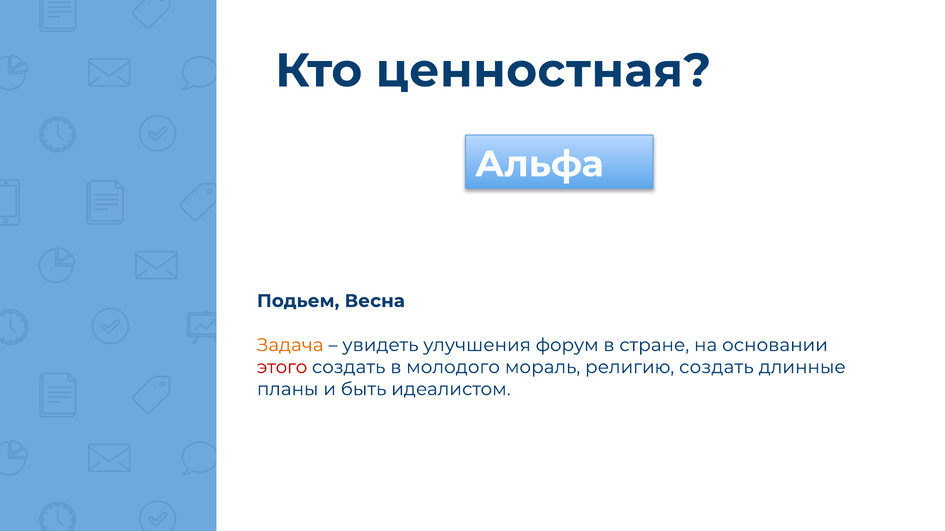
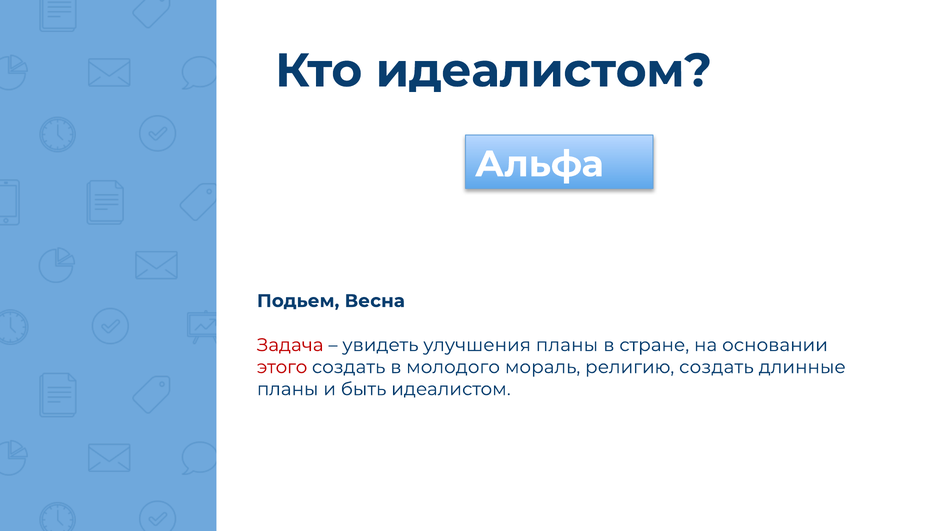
Кто ценностная: ценностная -> идеалистом (544, 71)
Задача colour: orange -> red (290, 345)
улучшения форум: форум -> планы (567, 345)
